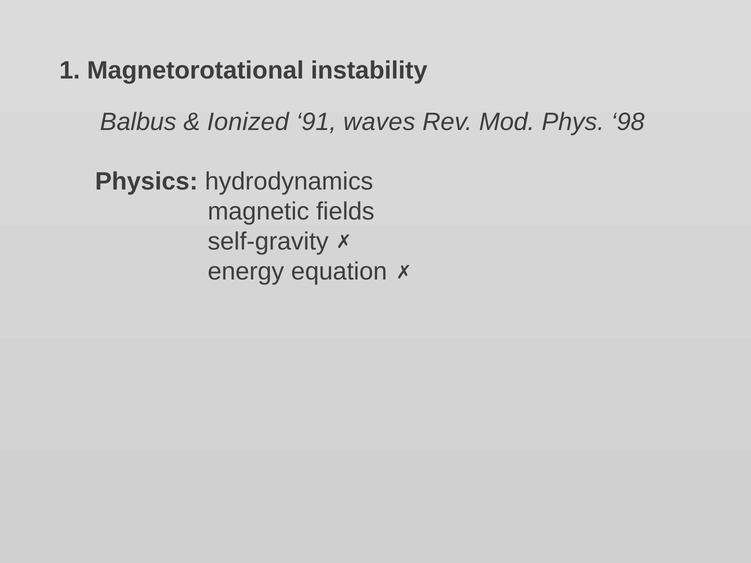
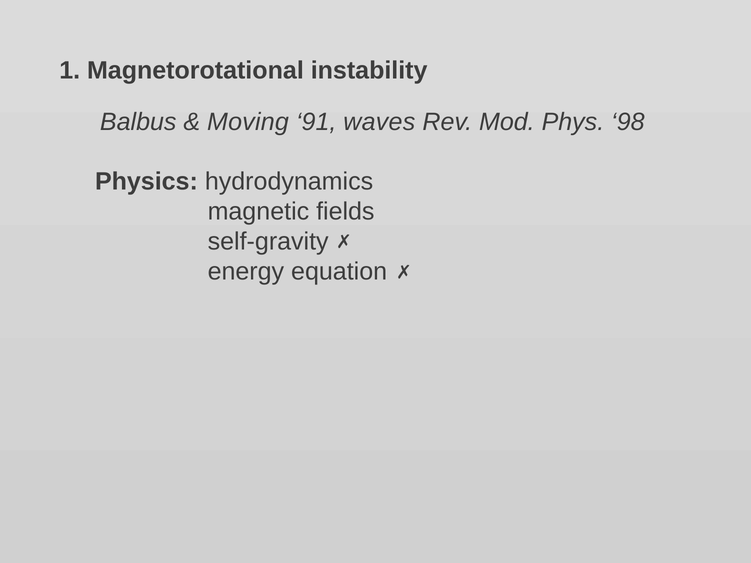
Ionized: Ionized -> Moving (248, 122)
